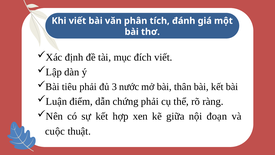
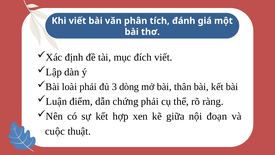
tiêu: tiêu -> loài (69, 87)
nước: nước -> dòng (129, 87)
